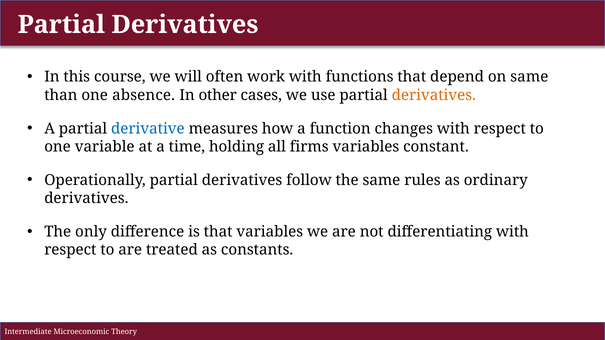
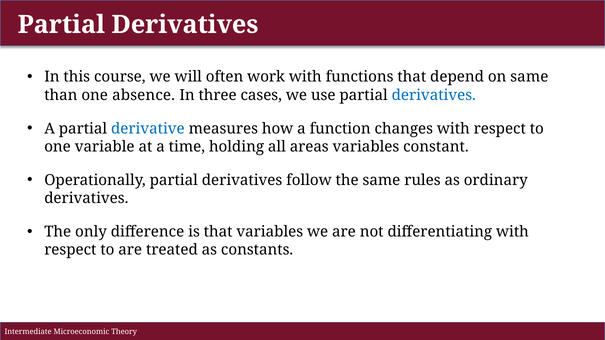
other: other -> three (218, 95)
derivatives colour: orange -> blue (434, 95)
firms: firms -> areas (309, 147)
